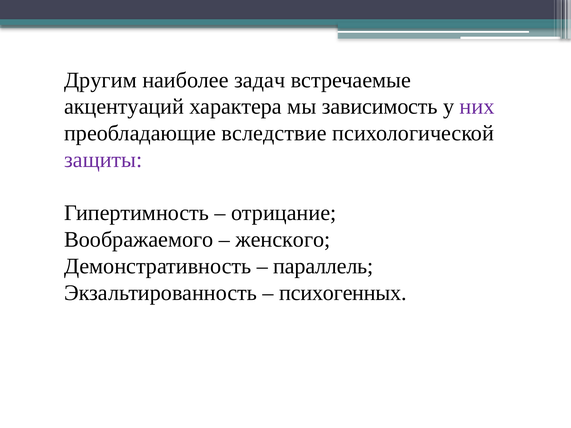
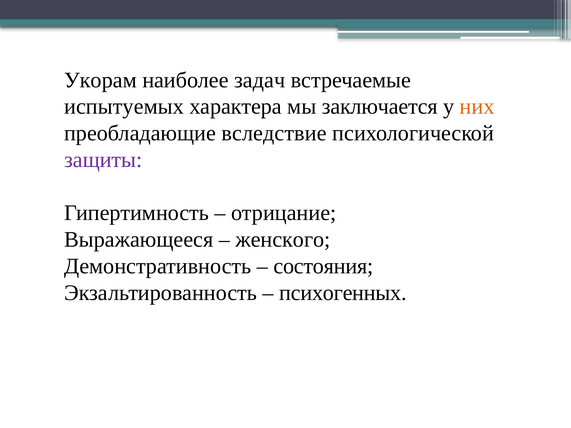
Другим: Другим -> Укорам (100, 80)
акцентуаций: акцентуаций -> испытуемых (124, 107)
зависимость: зависимость -> заключается (380, 107)
них colour: purple -> orange (477, 107)
Воображаемого: Воображаемого -> Выражающееся (139, 240)
параллель: параллель -> состояния (323, 266)
